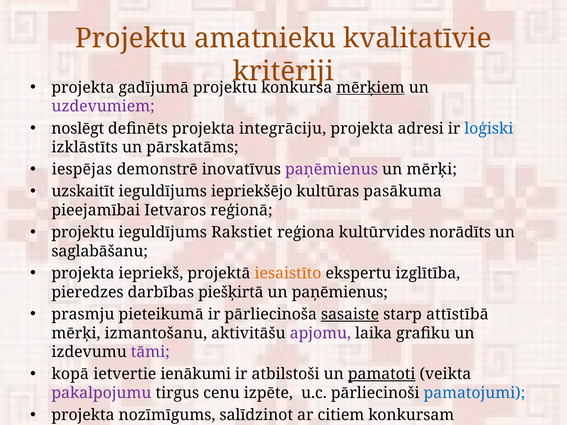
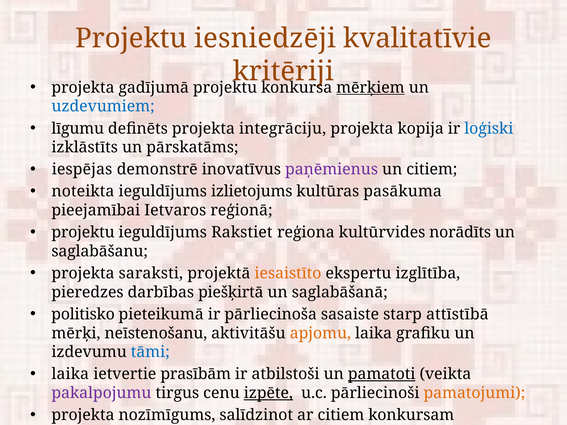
amatnieku: amatnieku -> iesniedzēji (265, 38)
uzdevumiem colour: purple -> blue (103, 107)
noslēgt: noslēgt -> līgumu (78, 129)
adresi: adresi -> kopija (421, 129)
un mērķi: mērķi -> citiem (432, 170)
uzskaitīt: uzskaitīt -> noteikta (83, 192)
iepriekšējo: iepriekšējo -> izlietojums (252, 192)
iepriekš: iepriekš -> saraksti (151, 274)
un paņēmienus: paņēmienus -> saglabāšanā (340, 292)
prasmju: prasmju -> politisko (83, 314)
sasaiste underline: present -> none (350, 314)
izmantošanu: izmantošanu -> neīstenošanu (156, 333)
apjomu colour: purple -> orange (320, 333)
tāmi colour: purple -> blue (150, 352)
kopā: kopā -> laika (70, 374)
ienākumi: ienākumi -> prasībām (196, 374)
izpēte underline: none -> present (268, 393)
pamatojumi colour: blue -> orange (474, 393)
